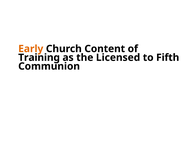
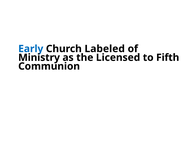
Early colour: orange -> blue (31, 49)
Content: Content -> Labeled (105, 49)
Training: Training -> Ministry (39, 58)
